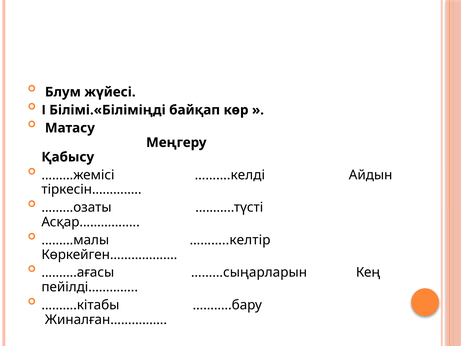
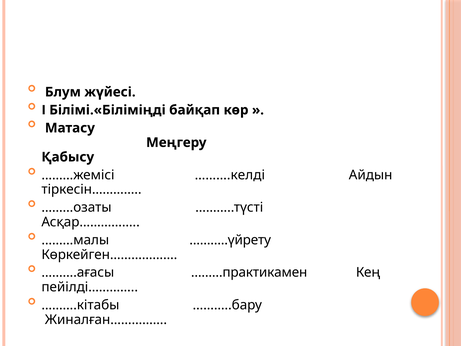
………..келтір: ………..келтір -> ………..үйрету (230, 240)
………сыңарларын: ………сыңарларын -> ………практикамен (249, 272)
